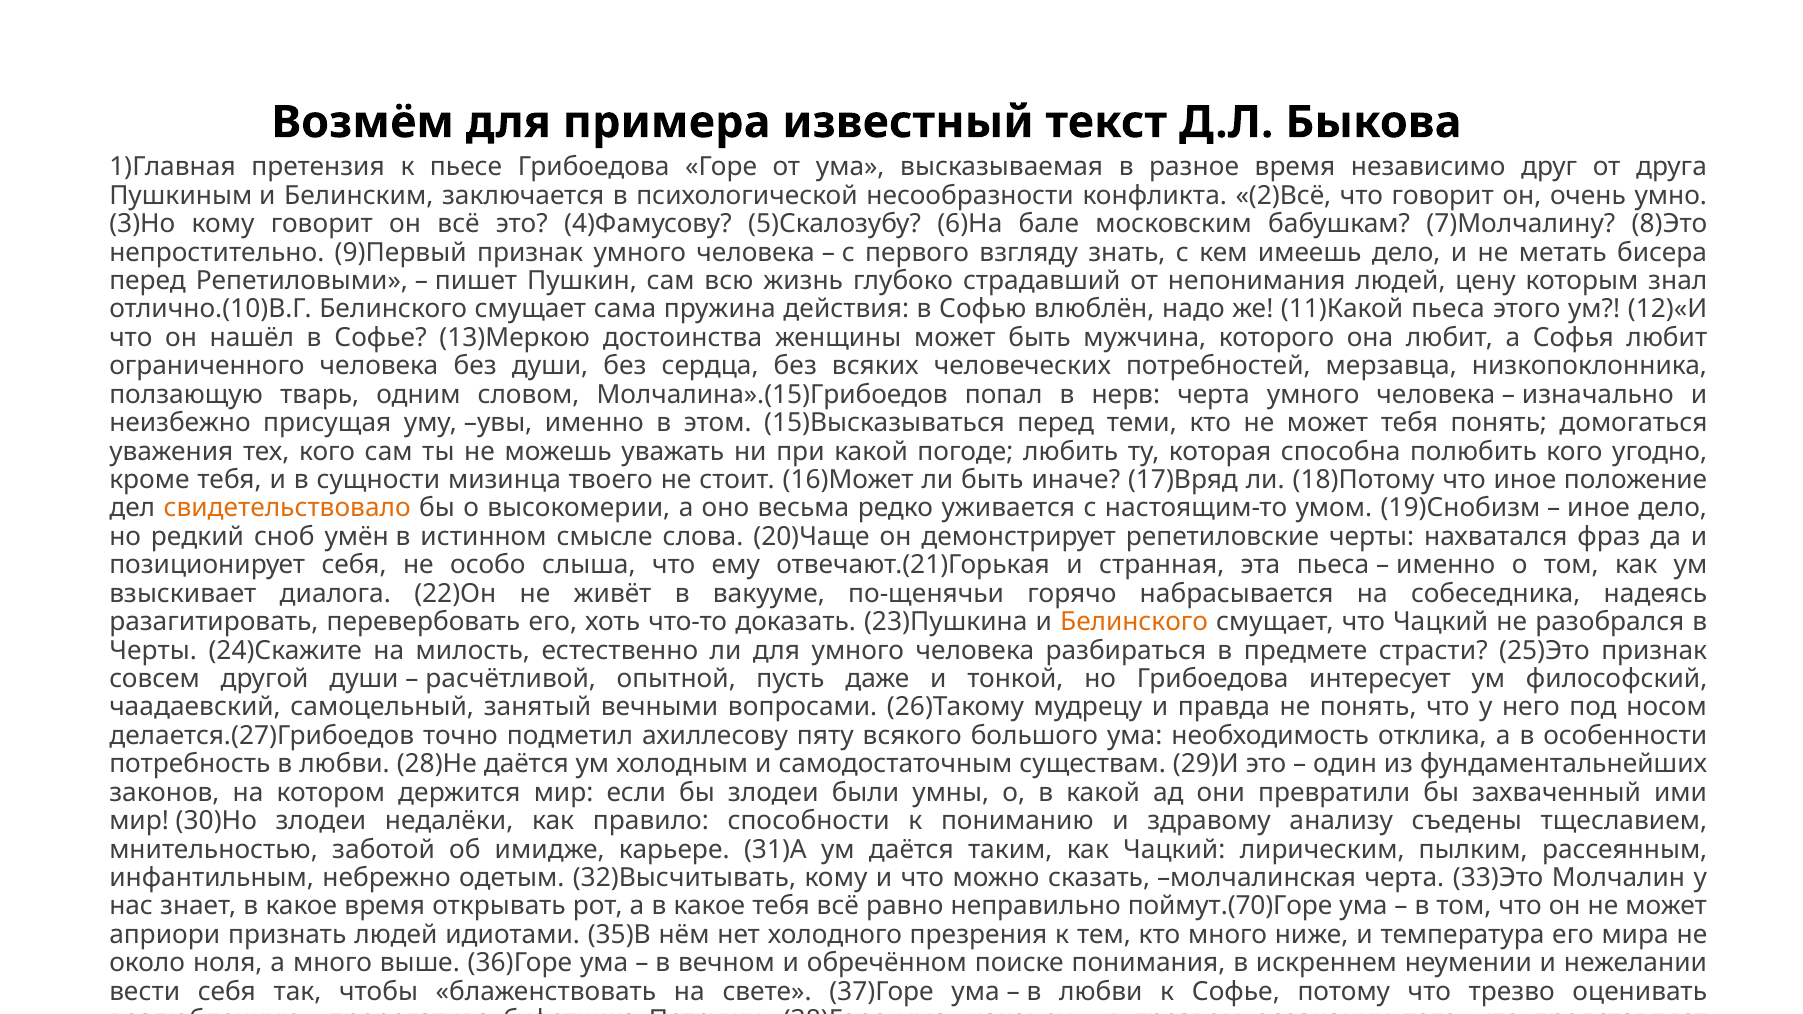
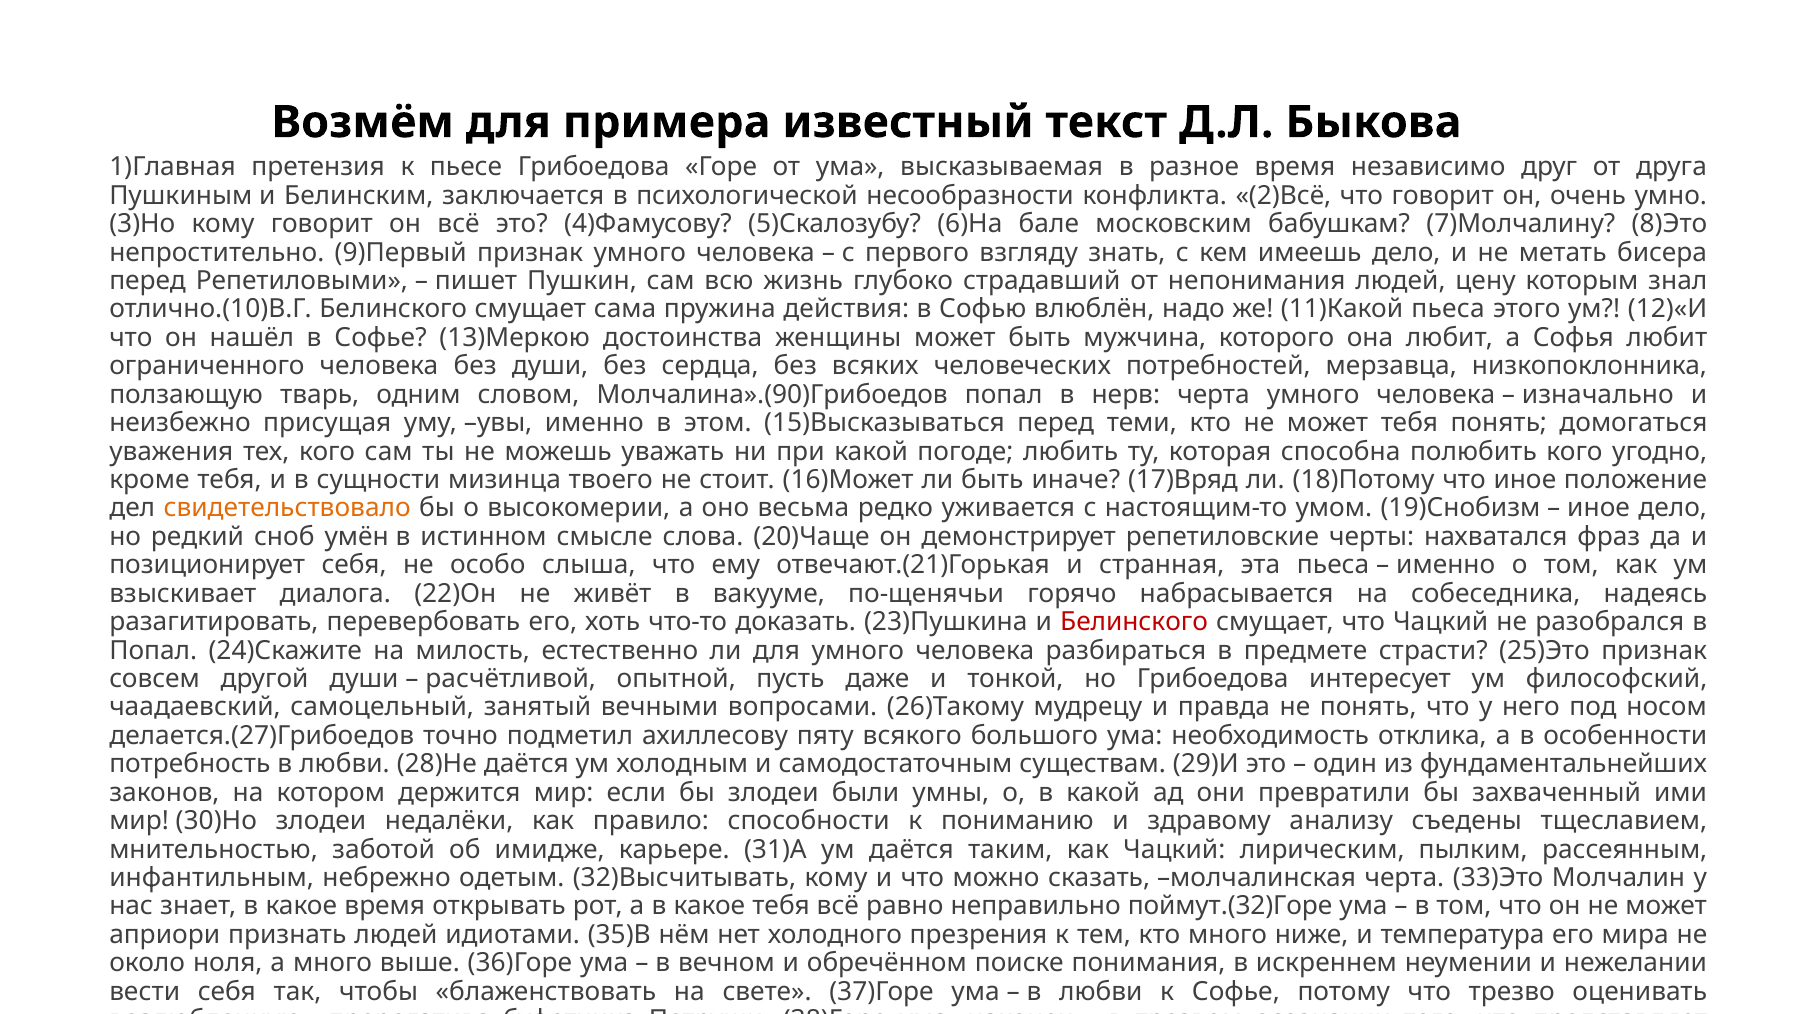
Молчалина».(15)Грибоедов: Молчалина».(15)Грибоедов -> Молчалина».(90)Грибоедов (772, 395)
Белинского colour: orange -> red (1134, 622)
Черты: Черты -> Попал (153, 651)
поймут.(70)Горе: поймут.(70)Горе -> поймут.(32)Горе (1230, 906)
